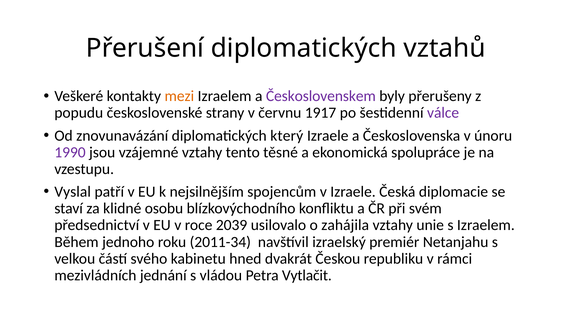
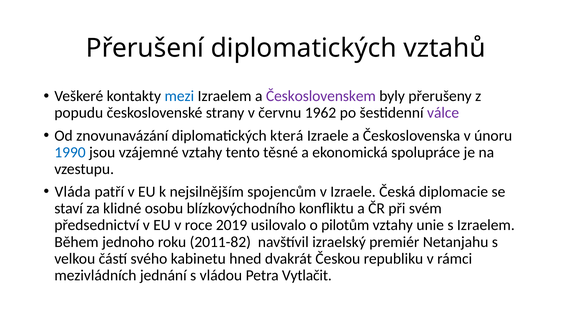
mezi colour: orange -> blue (179, 96)
1917: 1917 -> 1962 (321, 113)
který: který -> která (287, 135)
1990 colour: purple -> blue (70, 152)
Vyslal: Vyslal -> Vláda (73, 192)
2039: 2039 -> 2019 (232, 225)
zahájila: zahájila -> pilotům (345, 225)
2011-34: 2011-34 -> 2011-82 (220, 242)
